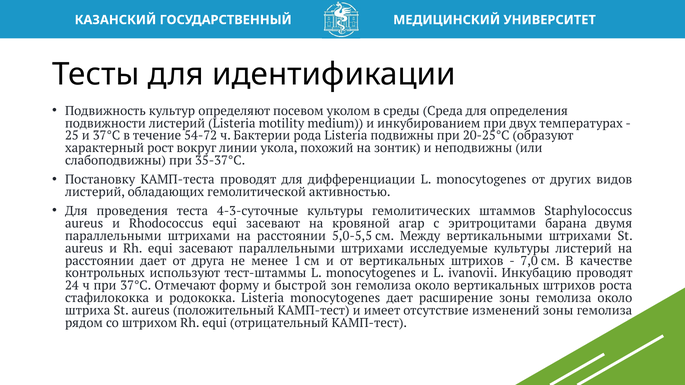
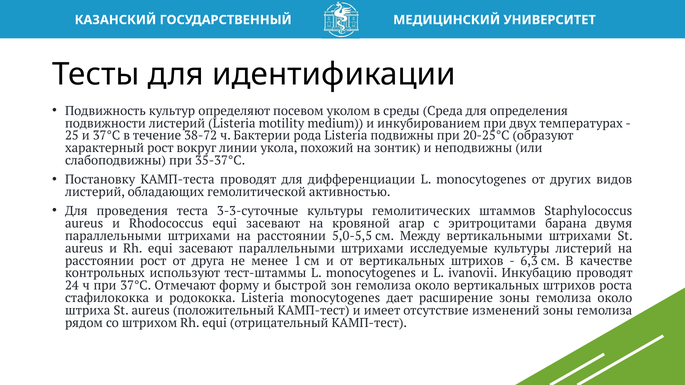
54-72: 54-72 -> 38-72 (201, 136)
4-3-суточные: 4-3-суточные -> 3-3-суточные (258, 211)
расстоянии дает: дает -> рост (153, 261)
7,0: 7,0 -> 6,3 (529, 261)
